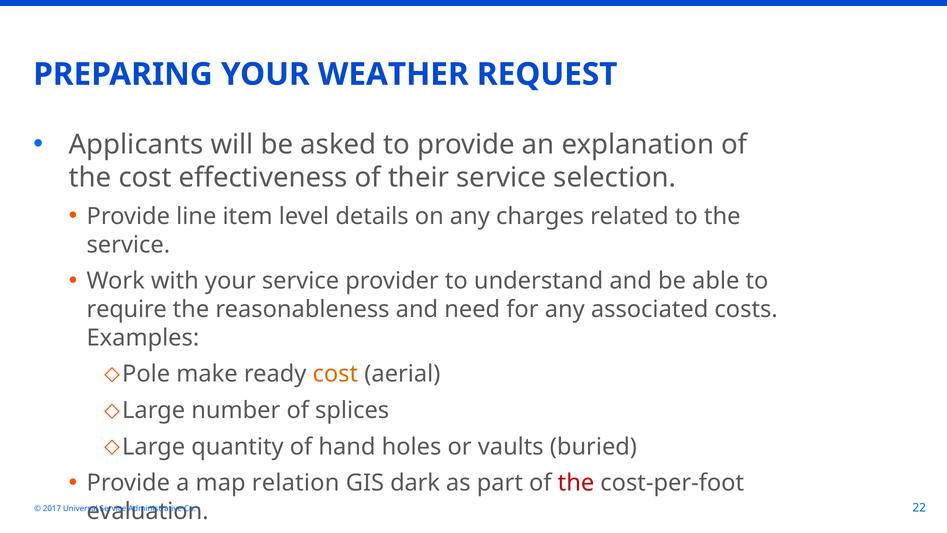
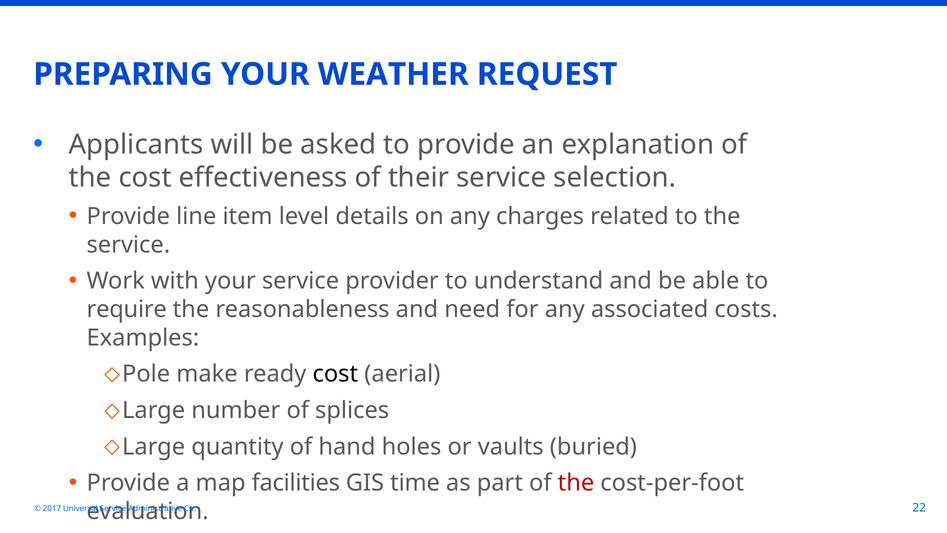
cost colour: orange -> black (335, 374)
relation: relation -> facilities (296, 483)
GIS dark: dark -> time (415, 483)
